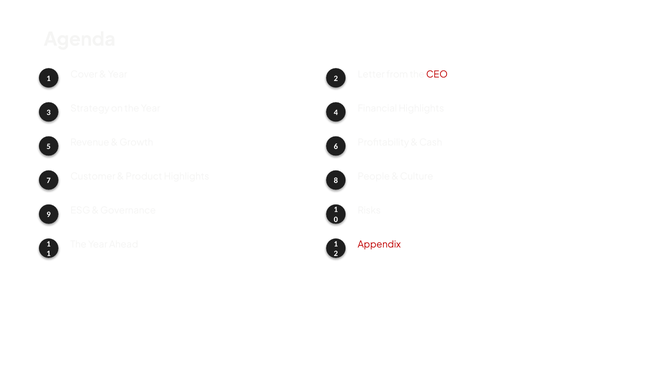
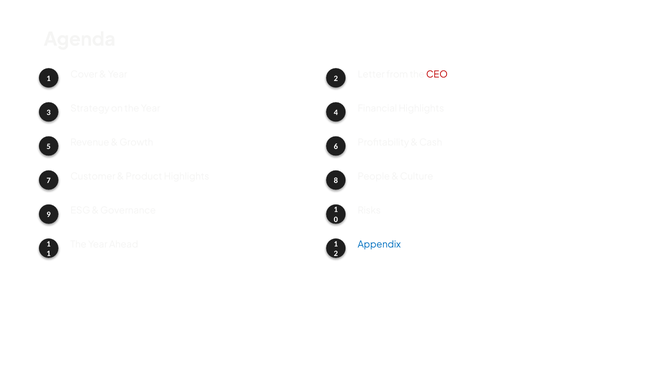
Appendix colour: red -> blue (379, 245)
